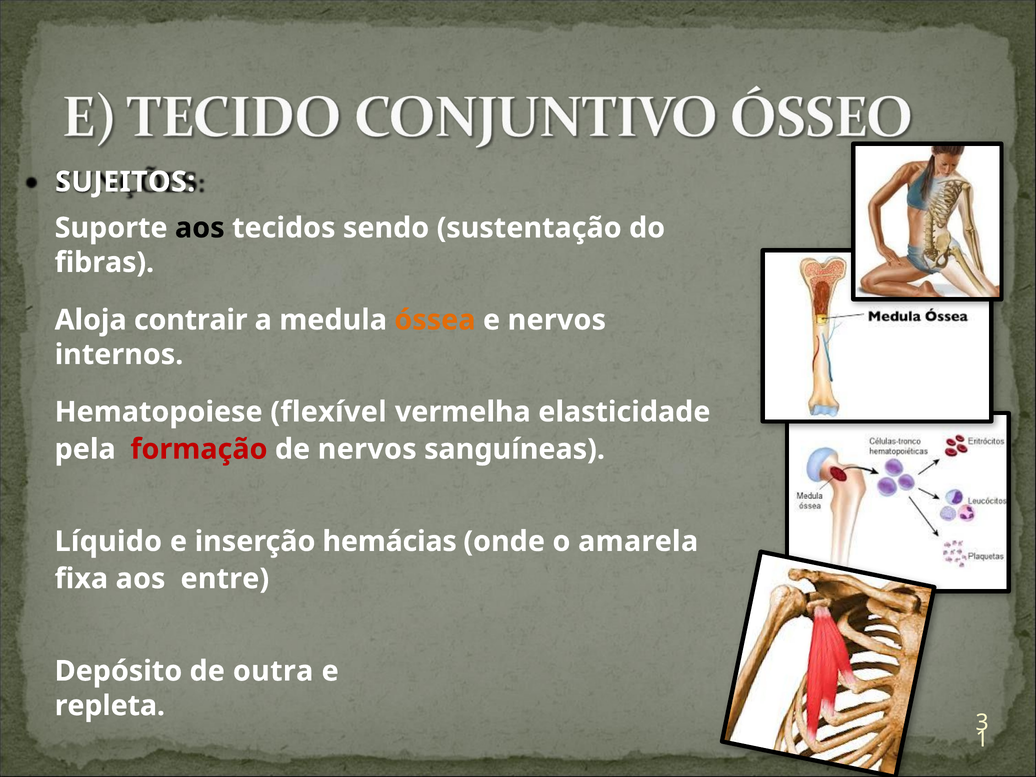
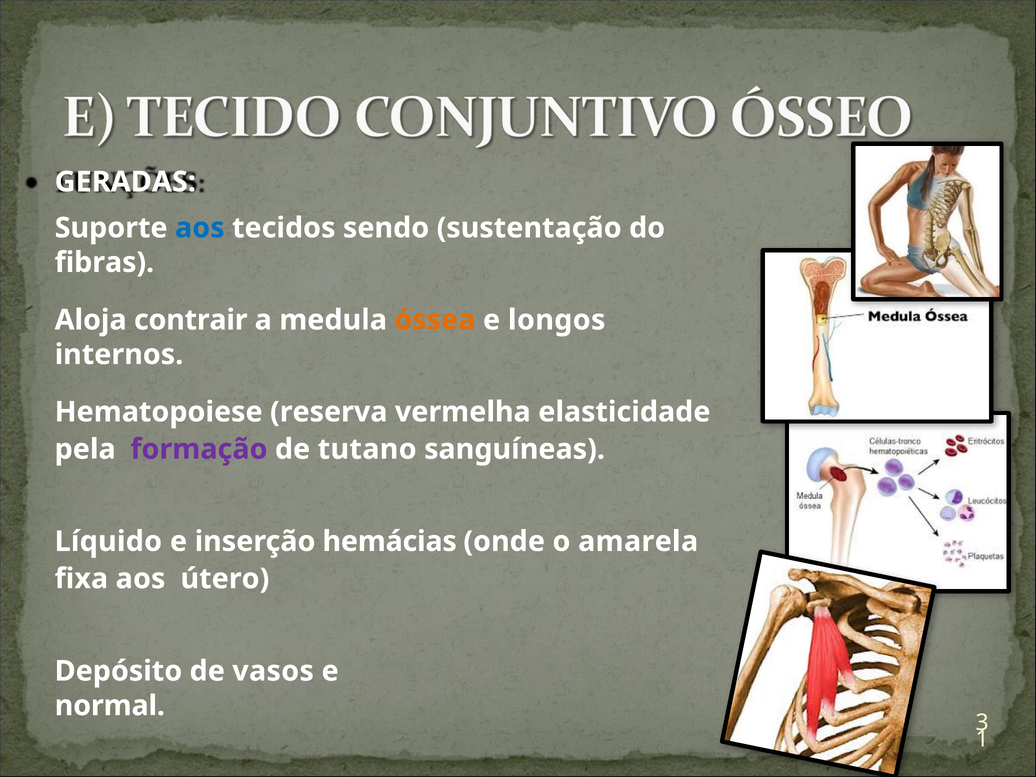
SUJEITOS: SUJEITOS -> GERADAS (125, 182)
aos colour: black -> blue (200, 228)
e nervos: nervos -> longos (557, 320)
flexível: flexível -> reserva (329, 412)
formação colour: red -> purple (199, 449)
de nervos: nervos -> tutano (367, 449)
entre: entre -> útero (225, 579)
outra: outra -> vasos (273, 671)
repleta: repleta -> normal (110, 706)
